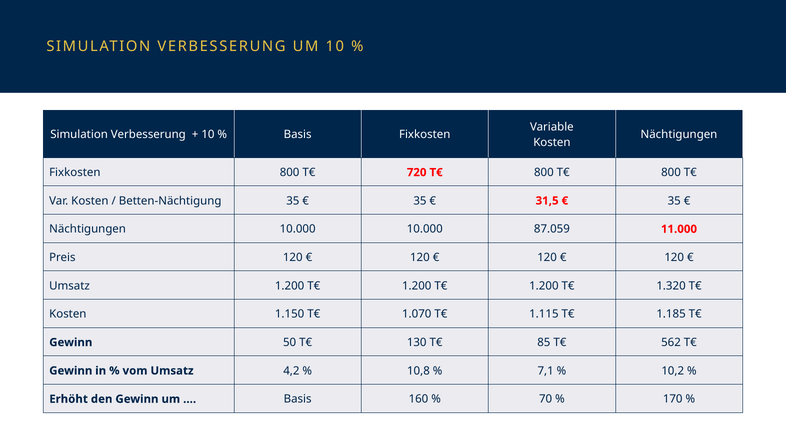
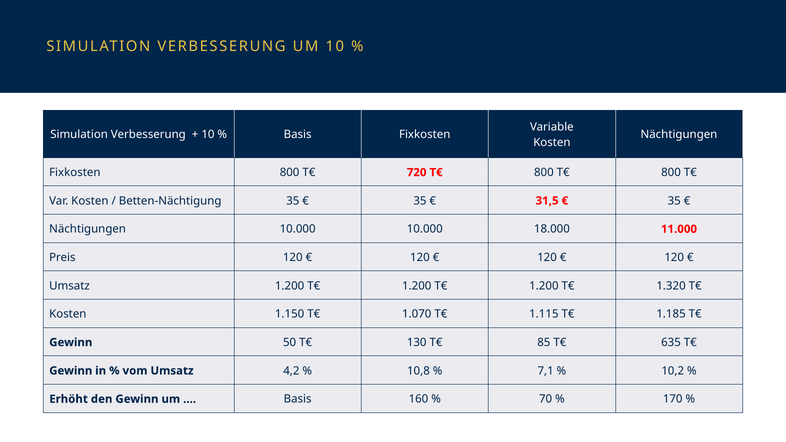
87.059: 87.059 -> 18.000 (552, 229)
562: 562 -> 635 (671, 342)
